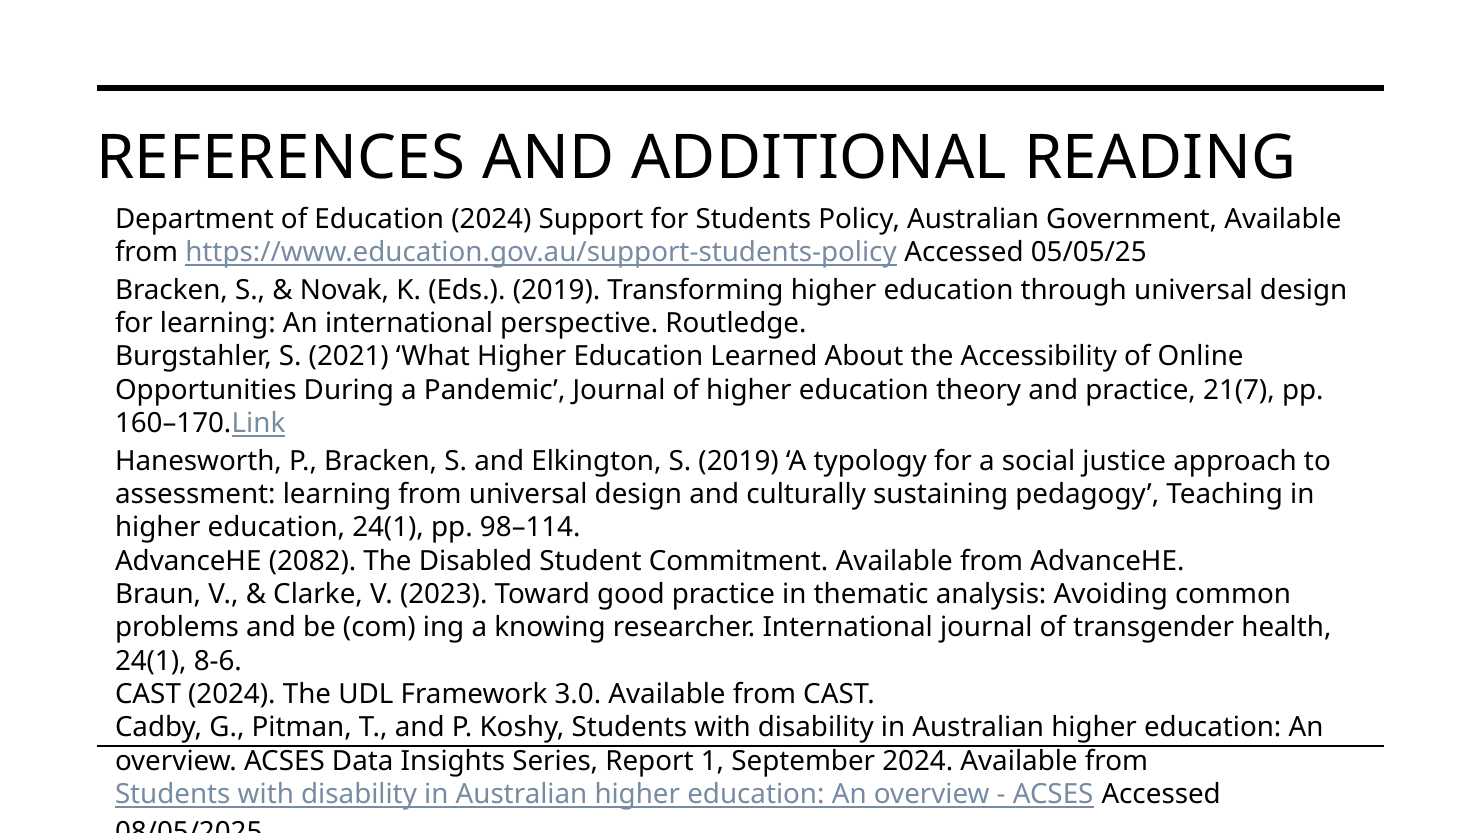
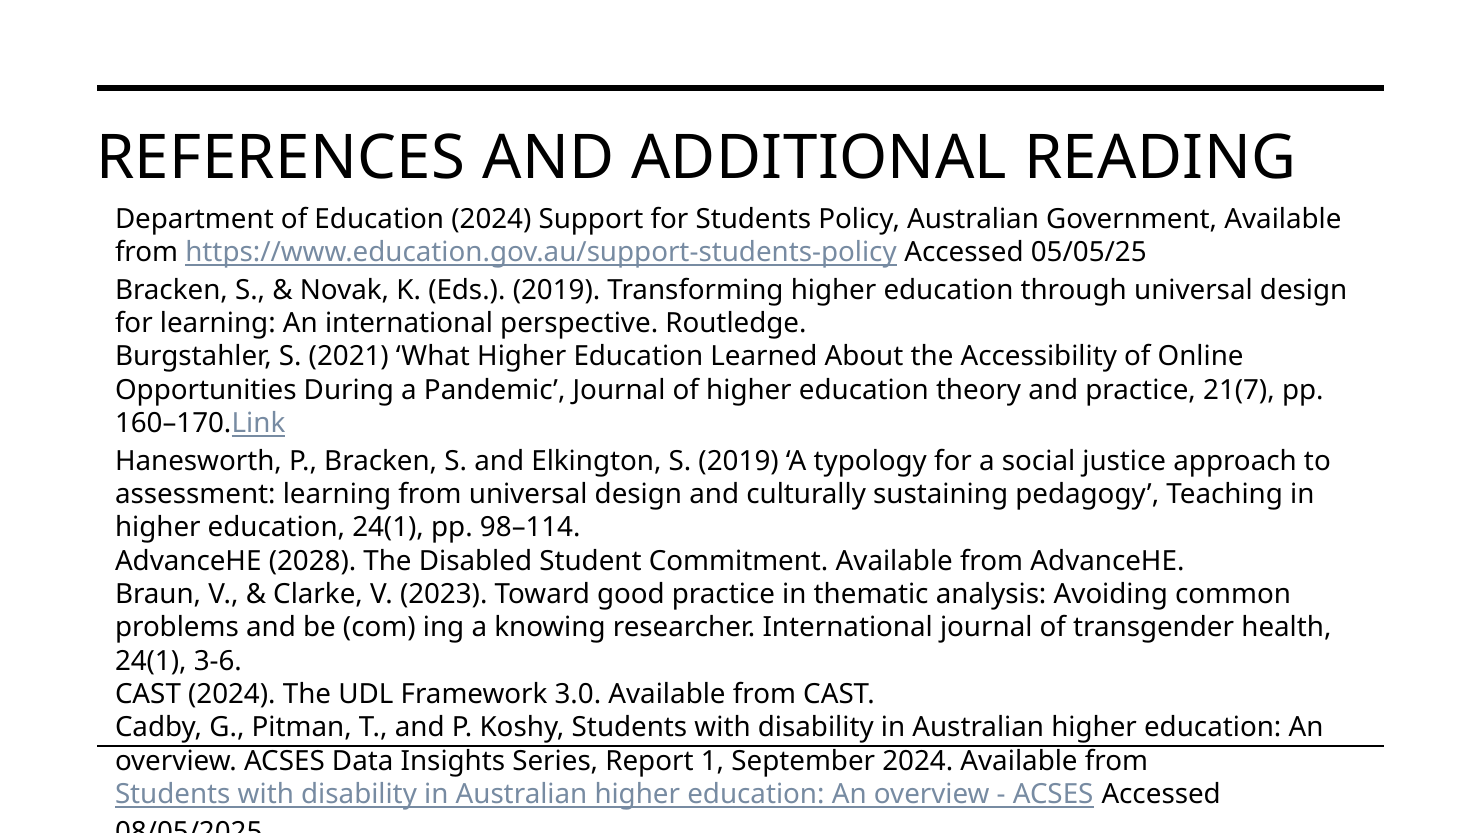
2082: 2082 -> 2028 (313, 561)
8-6: 8-6 -> 3-6 (218, 661)
